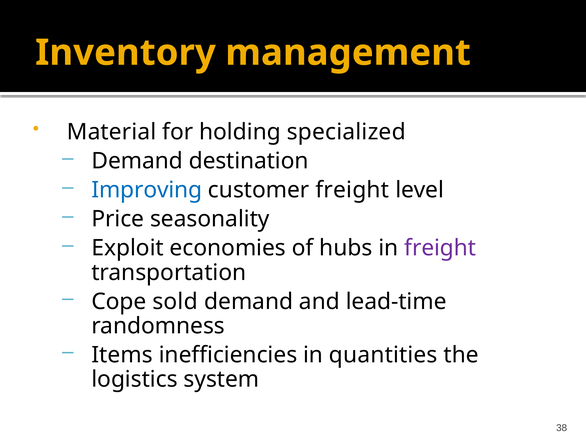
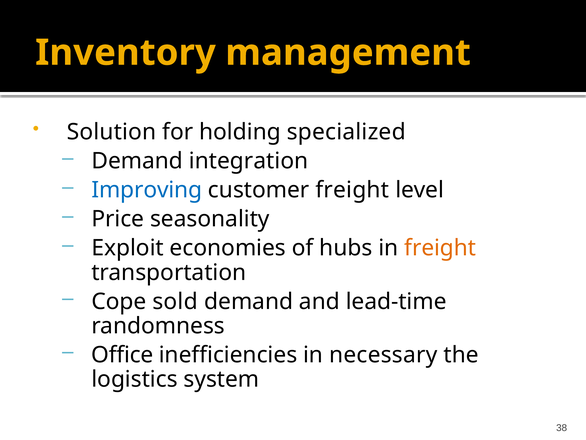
Material: Material -> Solution (112, 132)
destination: destination -> integration (249, 161)
freight colour: purple -> orange (440, 248)
Items: Items -> Office (122, 355)
quantities: quantities -> necessary (383, 355)
